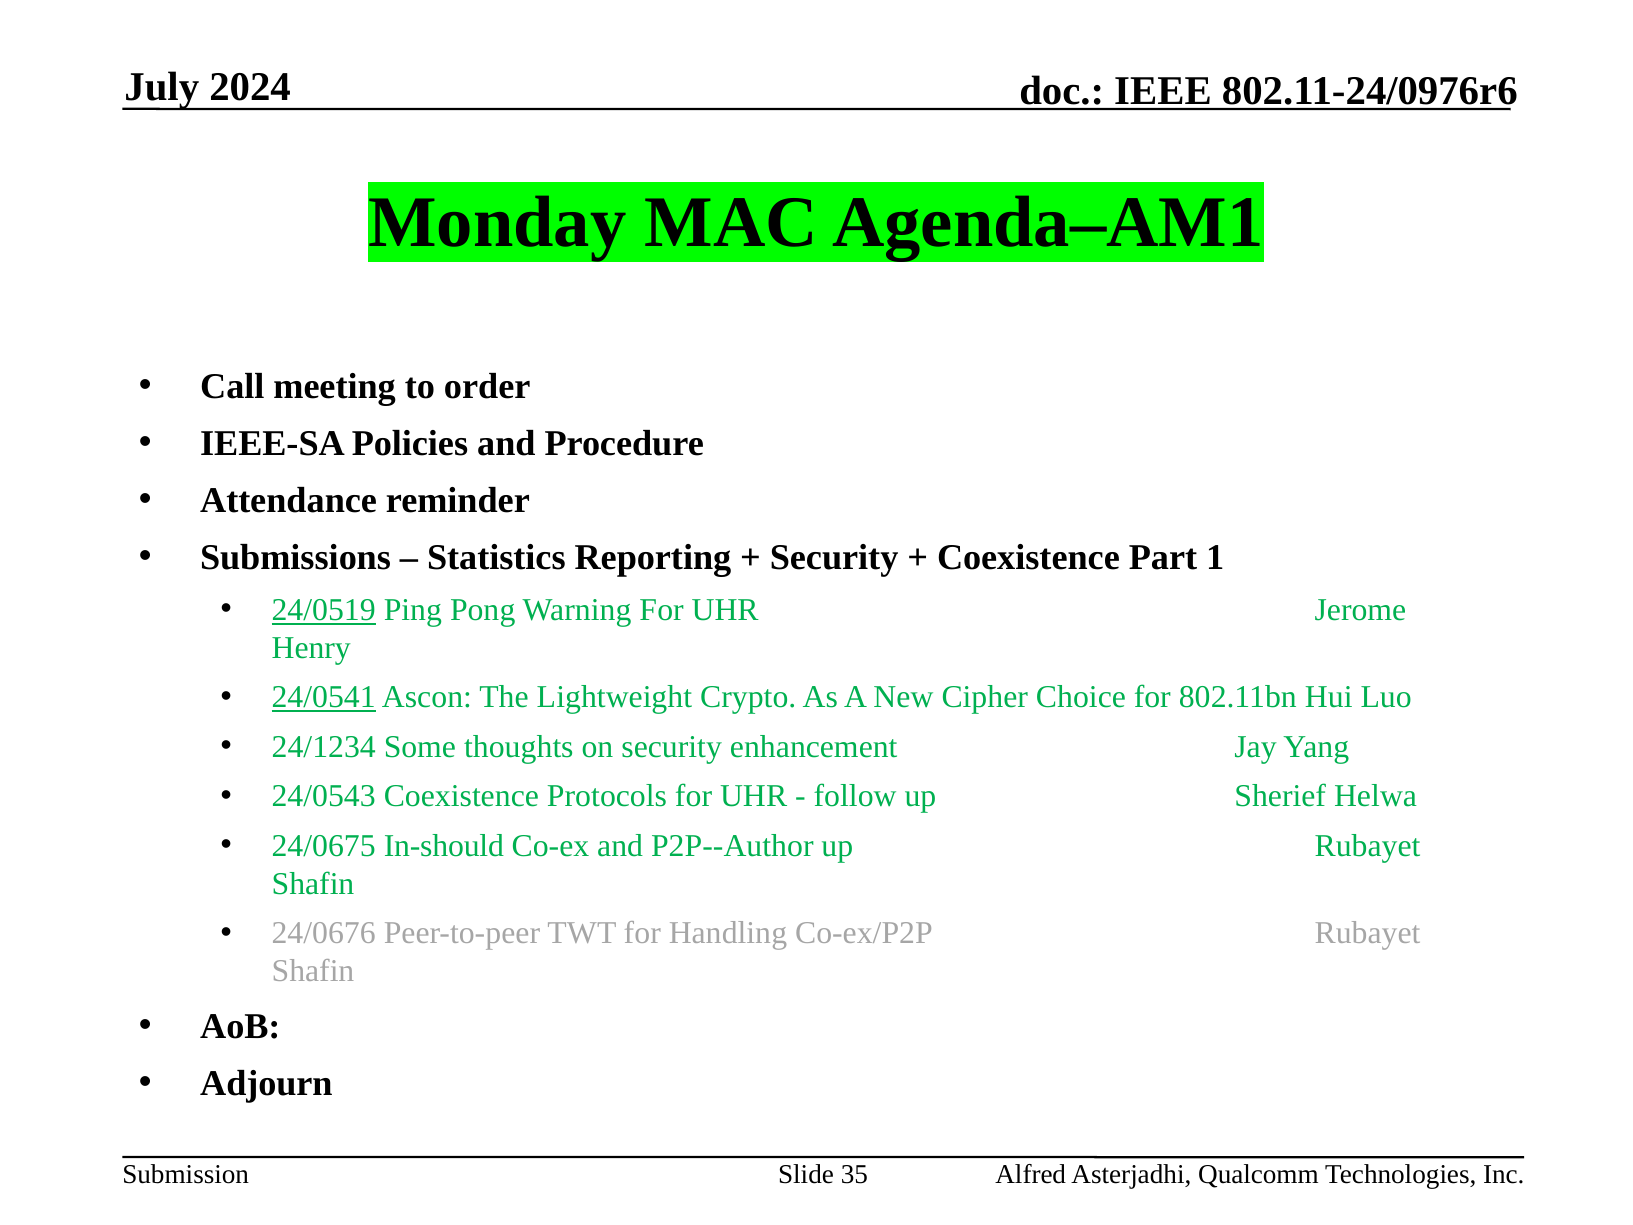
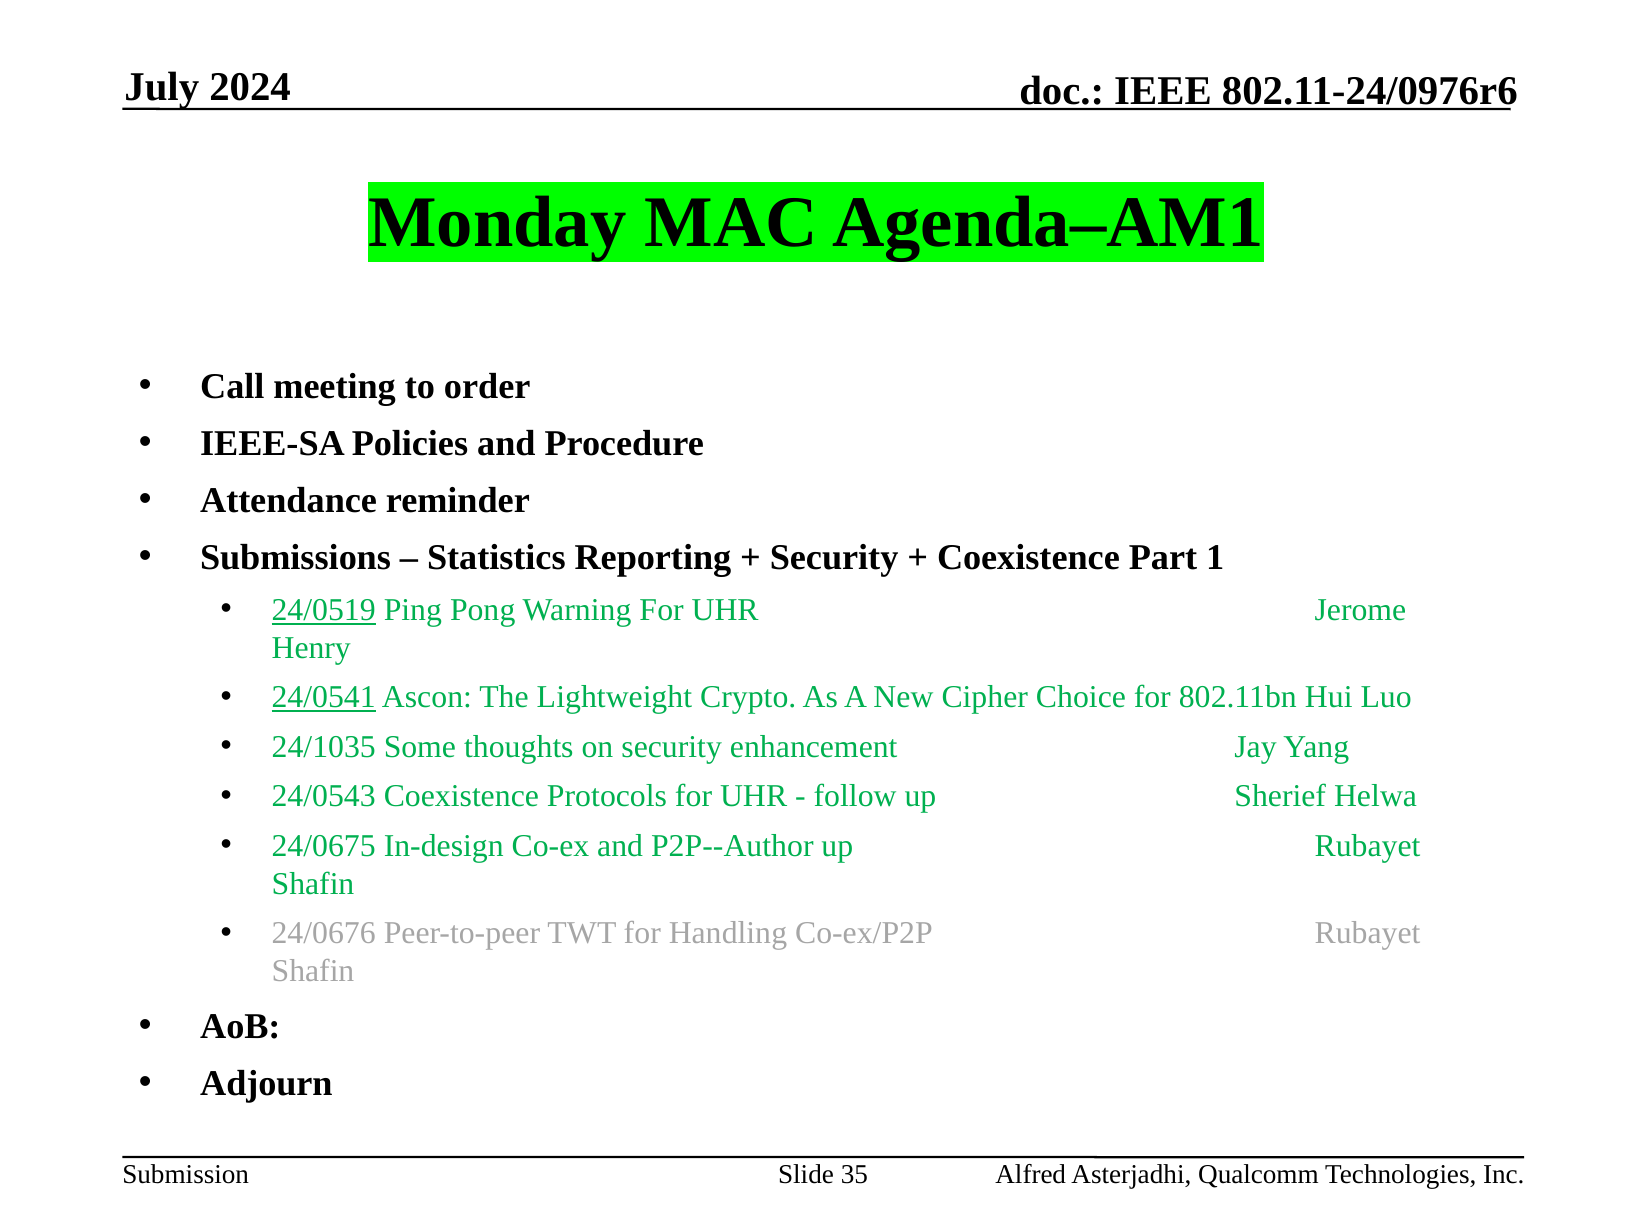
24/1234: 24/1234 -> 24/1035 (324, 747)
In-should: In-should -> In-design (444, 845)
